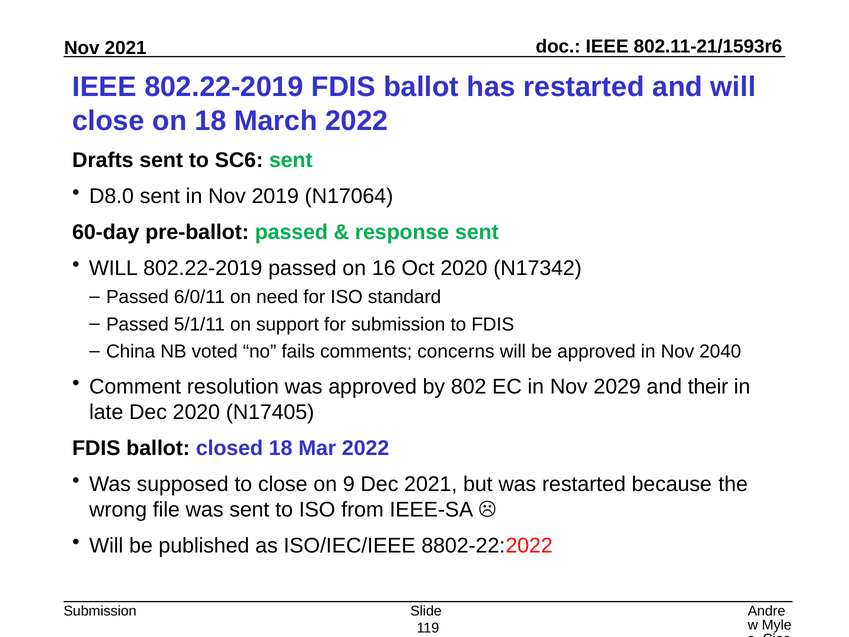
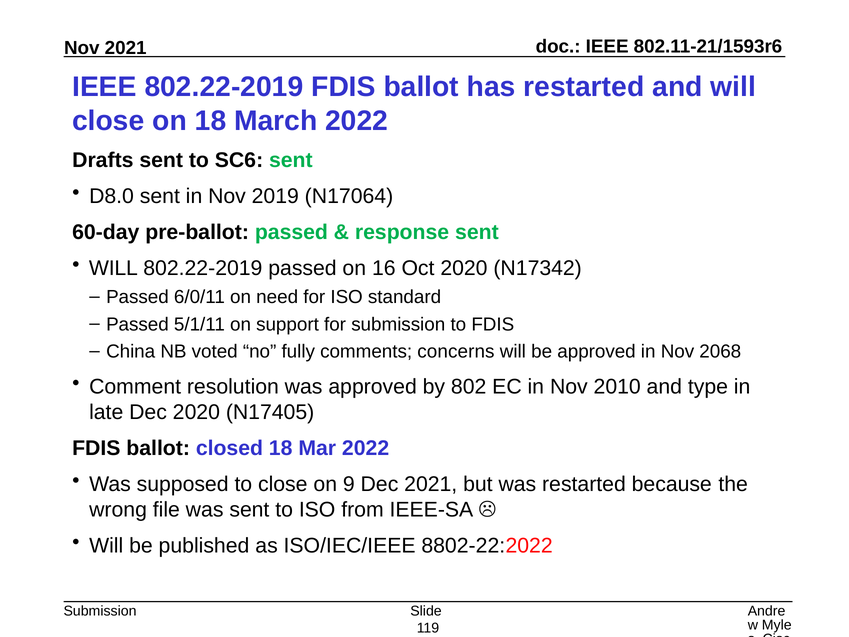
fails: fails -> fully (298, 352)
2040: 2040 -> 2068 (720, 352)
2029: 2029 -> 2010 (617, 386)
their: their -> type (708, 386)
